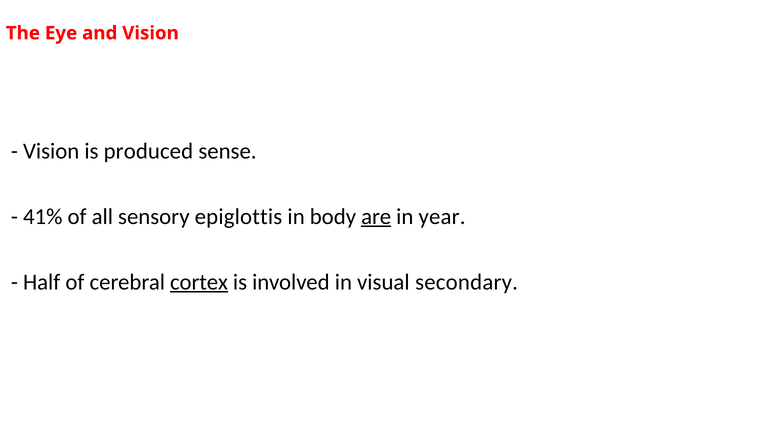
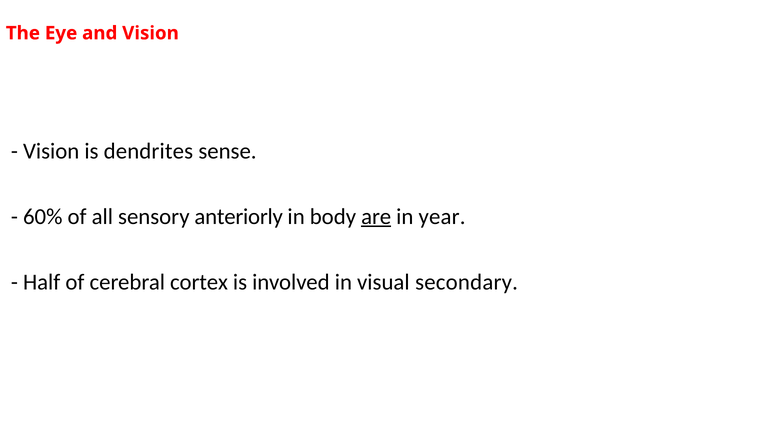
produced: produced -> dendrites (148, 151)
41%: 41% -> 60% (43, 216)
epiglottis: epiglottis -> anteriorly (239, 216)
cortex underline: present -> none (199, 282)
